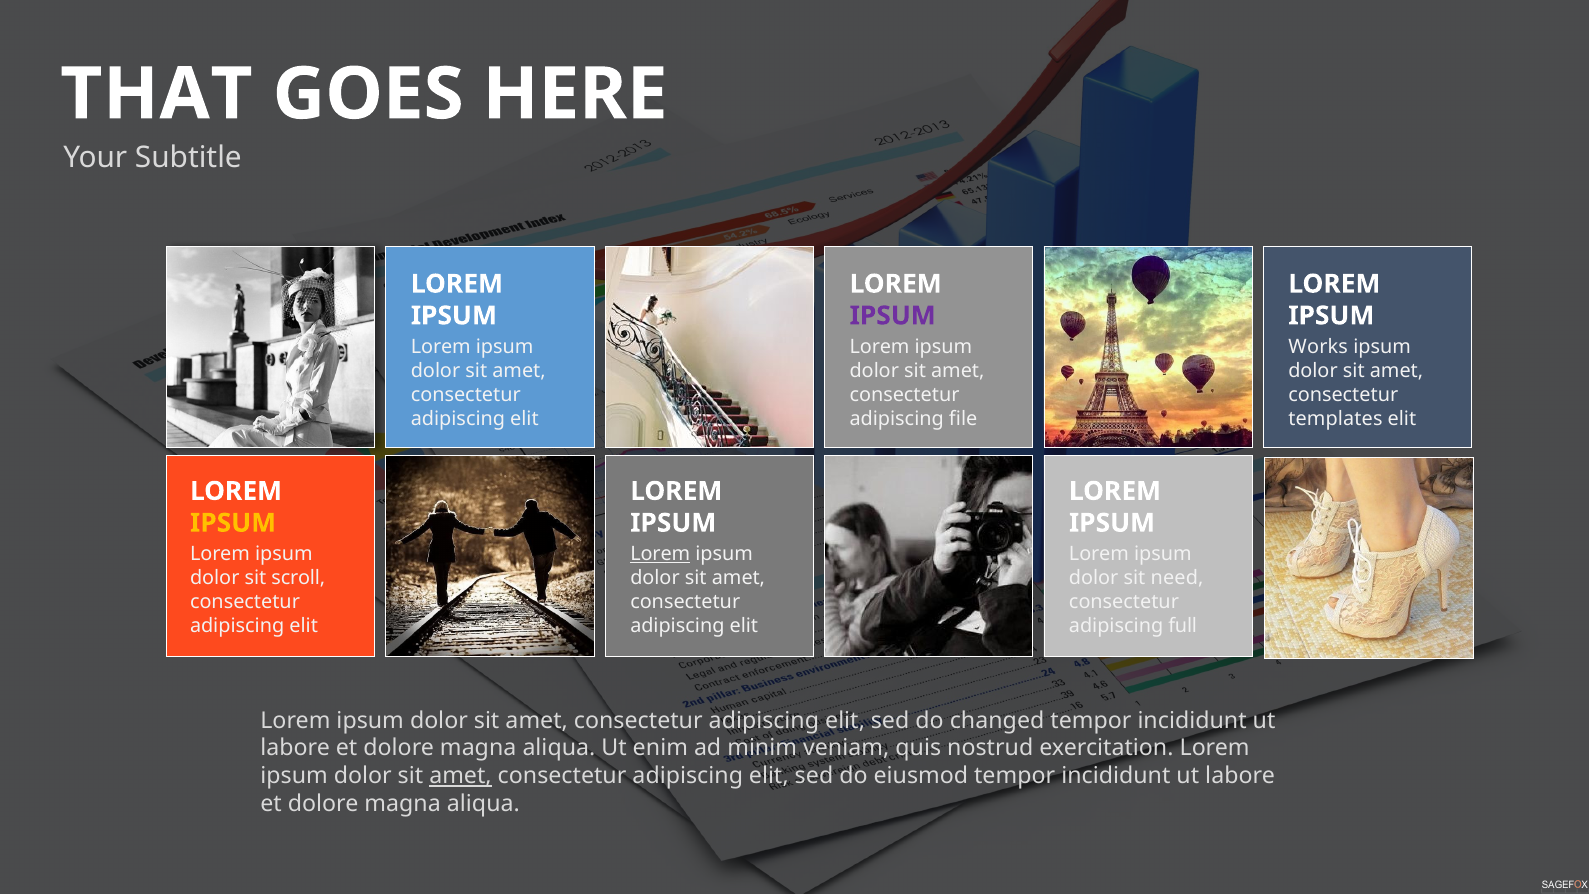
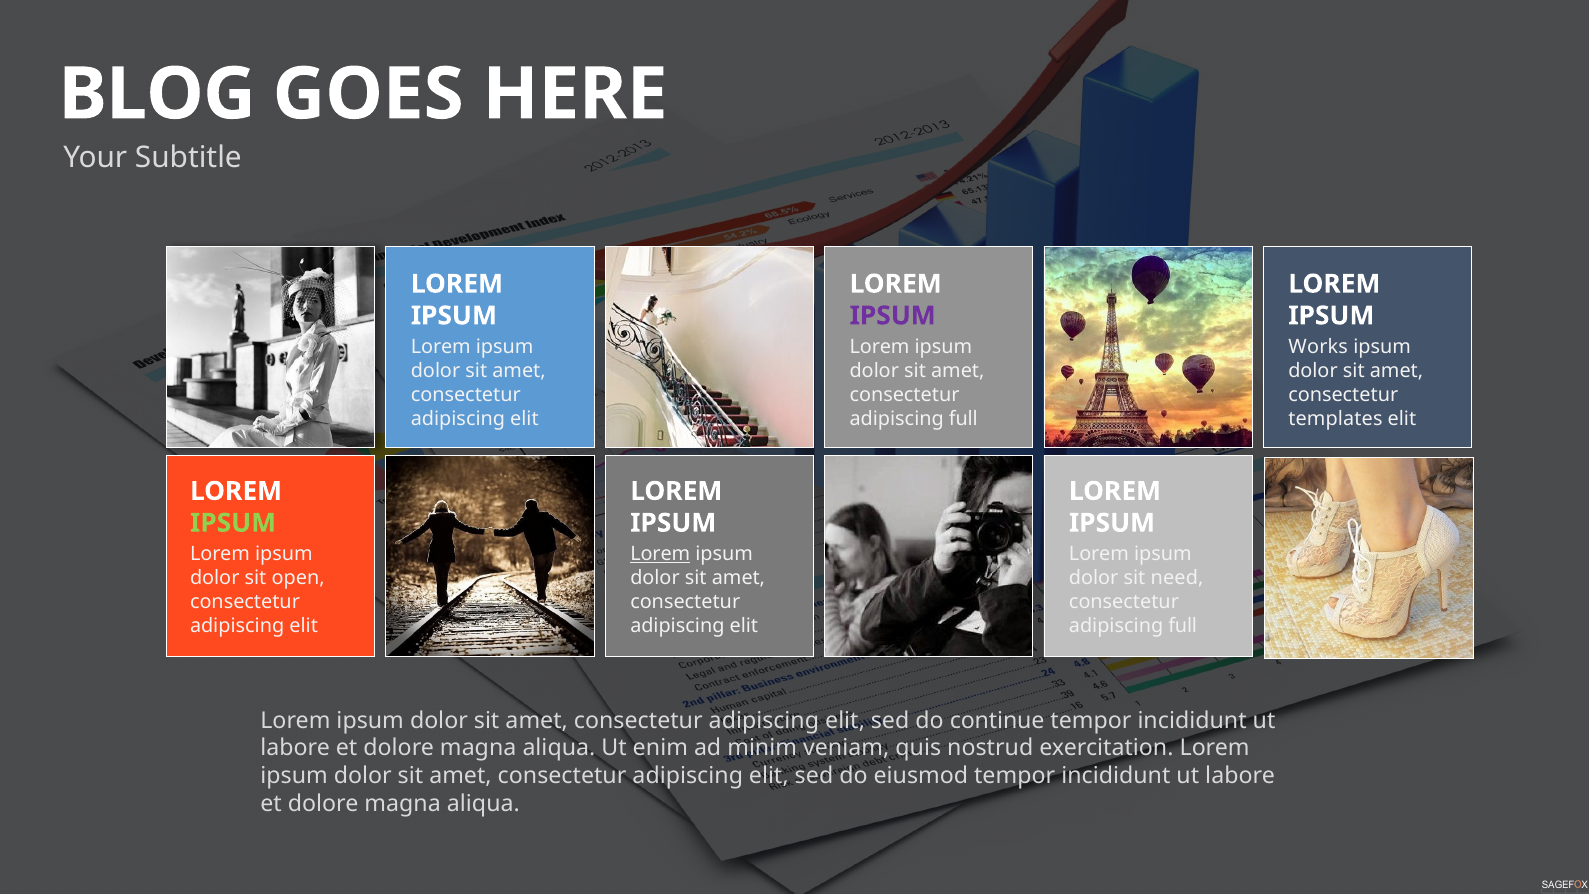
THAT: THAT -> BLOG (157, 94)
file: file -> full (963, 418)
IPSUM colour: yellow -> light green (233, 523)
scroll: scroll -> open (298, 578)
changed: changed -> continue (997, 720)
amet underline: present -> none (460, 776)
